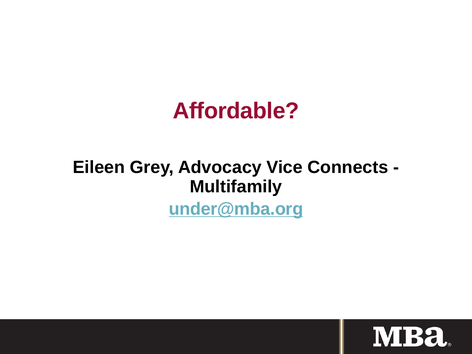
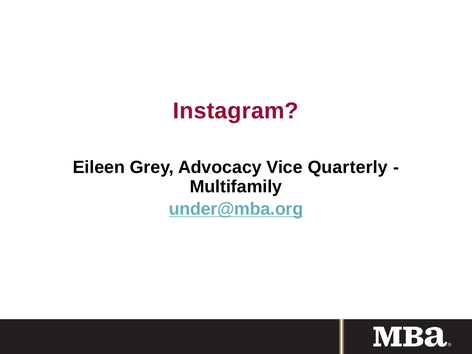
Affordable: Affordable -> Instagram (236, 111)
Connects: Connects -> Quarterly (348, 167)
